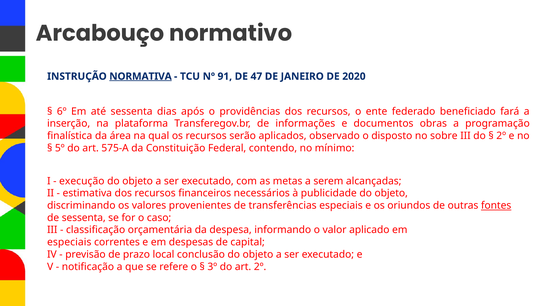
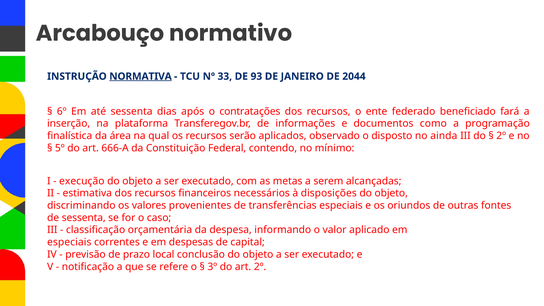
91: 91 -> 33 (225, 76)
47: 47 -> 93 (256, 76)
2020: 2020 -> 2044 (354, 76)
providências: providências -> contratações (250, 111)
obras: obras -> como (433, 124)
sobre: sobre -> ainda (444, 136)
575-A: 575-A -> 666-A (115, 148)
publicidade: publicidade -> disposições (329, 193)
fontes underline: present -> none (496, 205)
